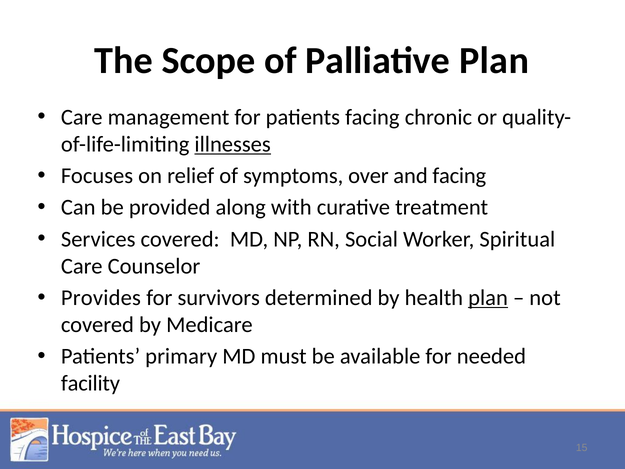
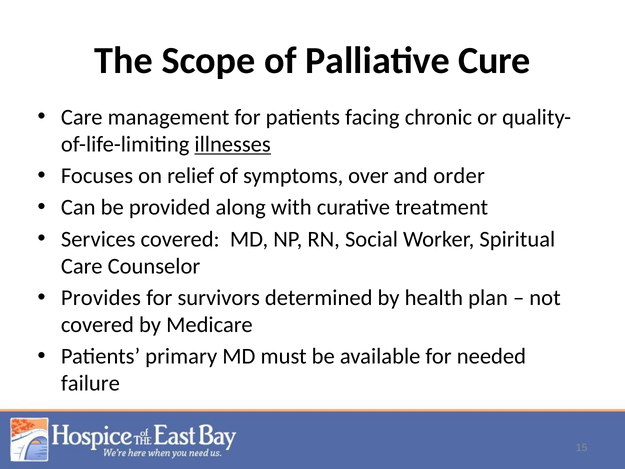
Palliative Plan: Plan -> Cure (494, 61)
and facing: facing -> order (459, 176)
plan underline: present -> none (488, 298)
facility: facility -> failure (90, 383)
